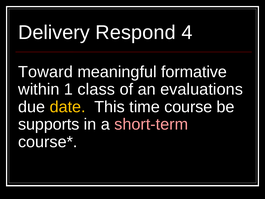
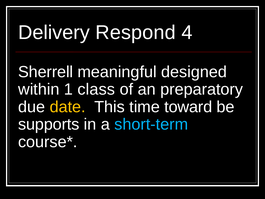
Toward: Toward -> Sherrell (46, 72)
formative: formative -> designed (194, 72)
evaluations: evaluations -> preparatory (202, 89)
course: course -> toward (188, 107)
short-term colour: pink -> light blue (151, 124)
